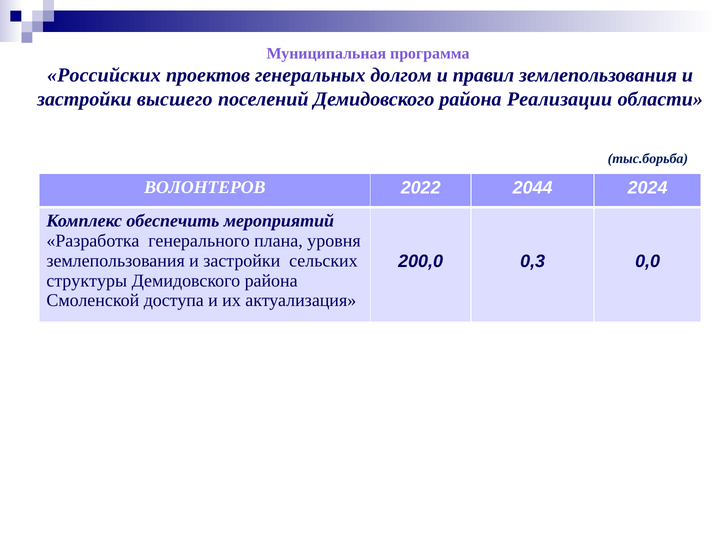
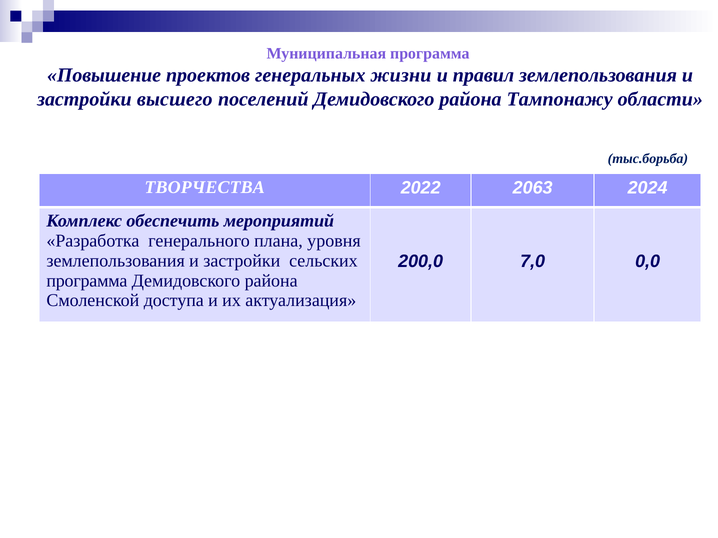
Российских: Российских -> Повышение (104, 75)
долгом: долгом -> жизни (401, 75)
Реализации: Реализации -> Тампонажу (560, 99)
ВОЛОНТЕРОВ: ВОЛОНТЕРОВ -> ТВОРЧЕСТВА (205, 188)
2044: 2044 -> 2063 (533, 188)
0,3: 0,3 -> 7,0 (533, 262)
структуры: структуры -> программа (87, 281)
